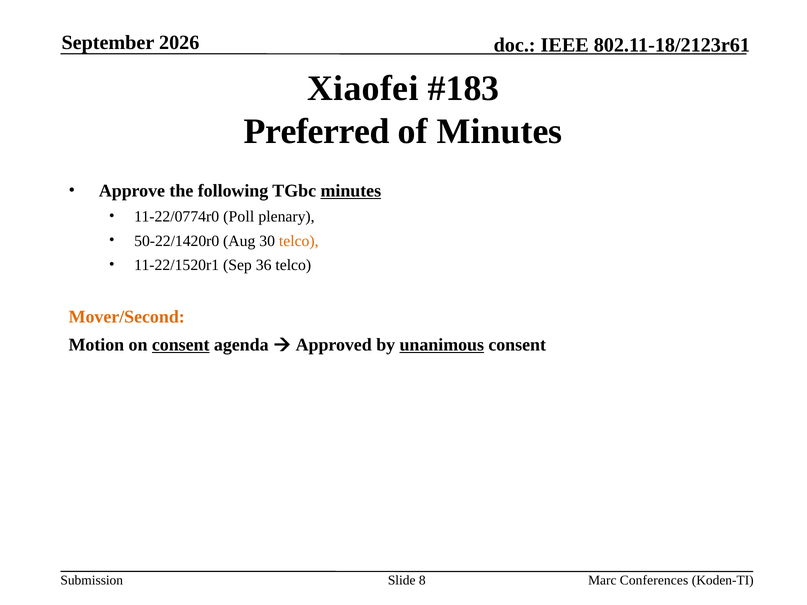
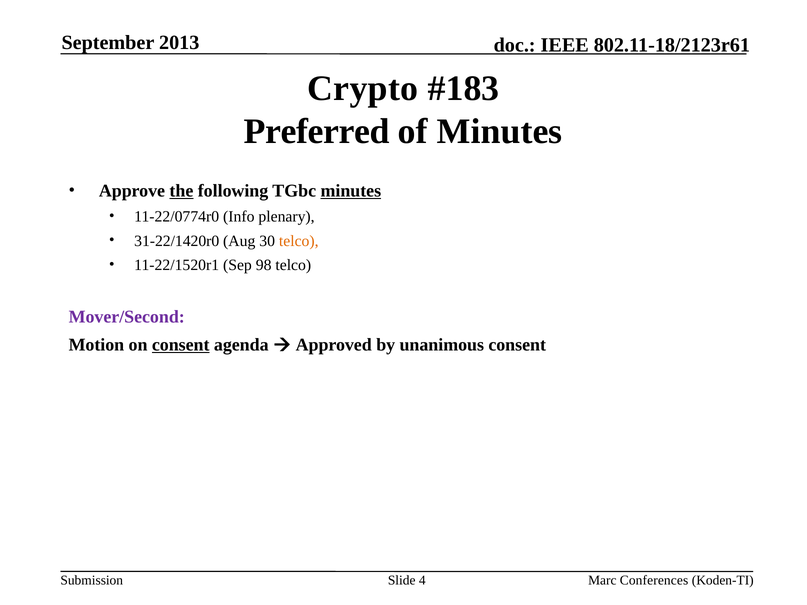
2026: 2026 -> 2013 (179, 43)
Xiaofei: Xiaofei -> Crypto (363, 88)
the underline: none -> present (181, 191)
Poll: Poll -> Info (239, 217)
50-22/1420r0: 50-22/1420r0 -> 31-22/1420r0 (177, 241)
36: 36 -> 98 (264, 265)
Mover/Second colour: orange -> purple (127, 317)
unanimous underline: present -> none (442, 345)
8: 8 -> 4 (422, 580)
